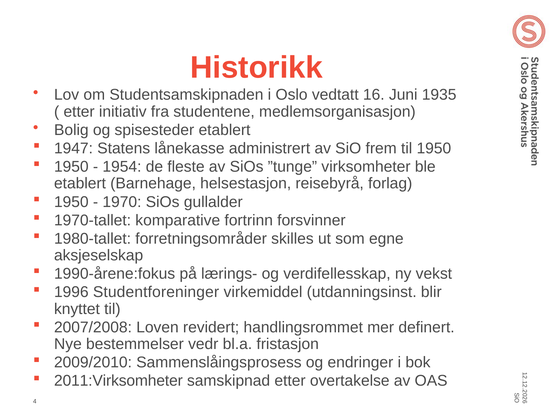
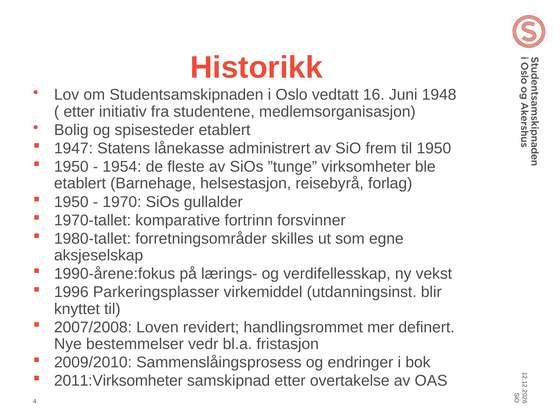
1935: 1935 -> 1948 (439, 95)
Studentforeninger: Studentforeninger -> Parkeringsplasser (156, 292)
